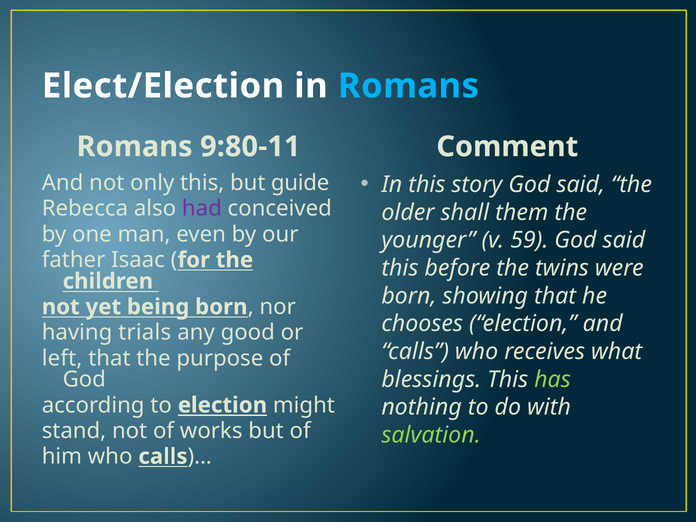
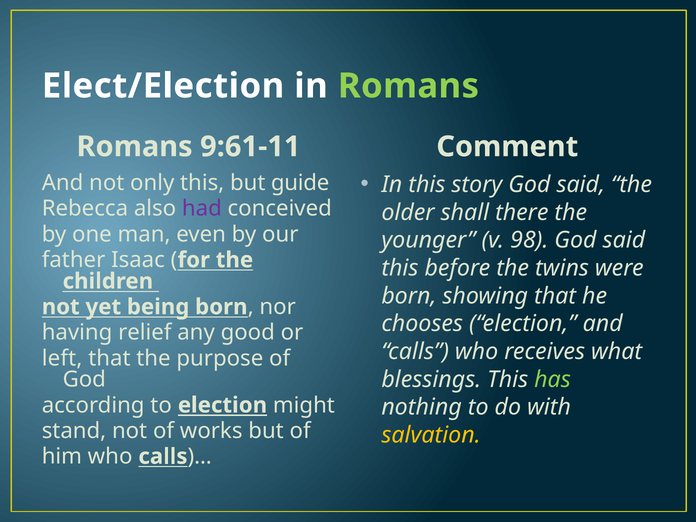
Romans colour: light blue -> light green (408, 86)
9:80-11: 9:80-11 -> 9:61-11 (250, 147)
them: them -> there (522, 212)
59: 59 -> 98 (529, 240)
trials: trials -> relief (145, 333)
salvation colour: light green -> yellow (431, 435)
